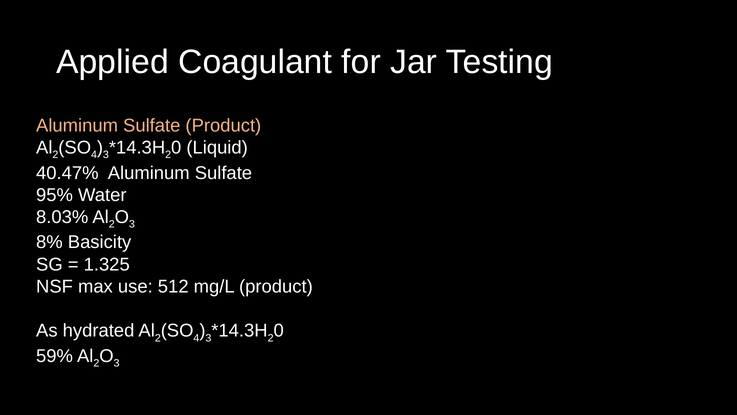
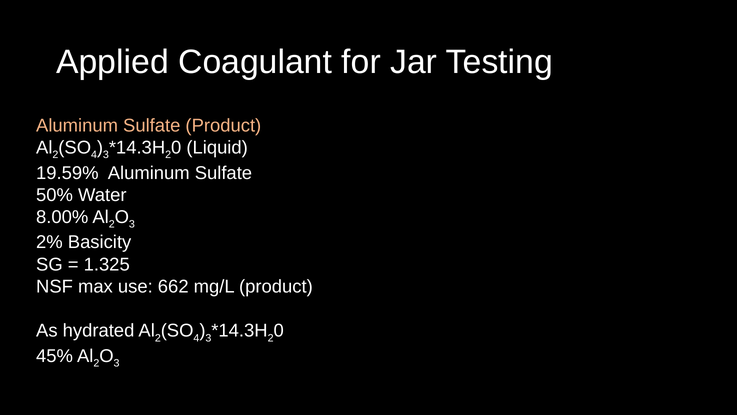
40.47%: 40.47% -> 19.59% (67, 173)
95%: 95% -> 50% (55, 195)
8.03%: 8.03% -> 8.00% (62, 217)
8%: 8% -> 2% (49, 242)
512: 512 -> 662 (173, 286)
59%: 59% -> 45% (55, 356)
